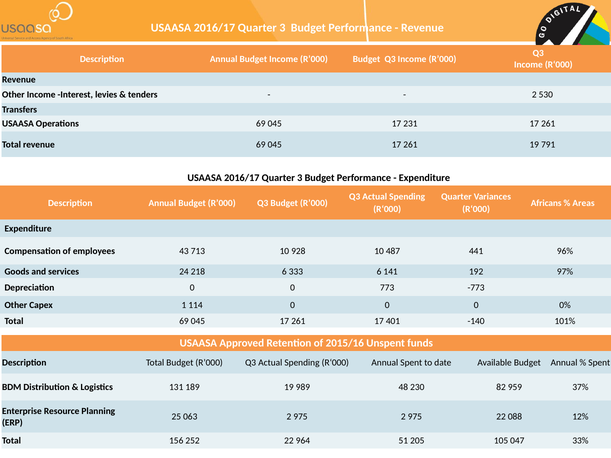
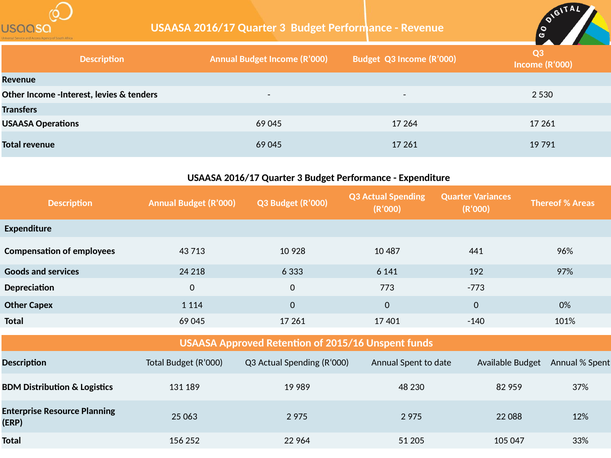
231: 231 -> 264 (410, 124)
Africans: Africans -> Thereof (546, 203)
